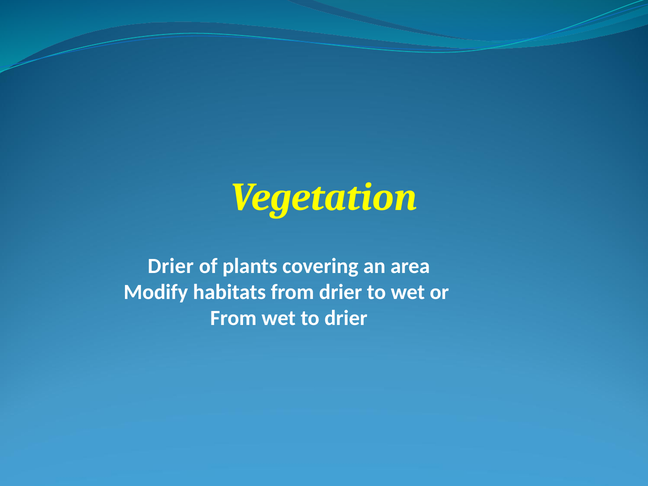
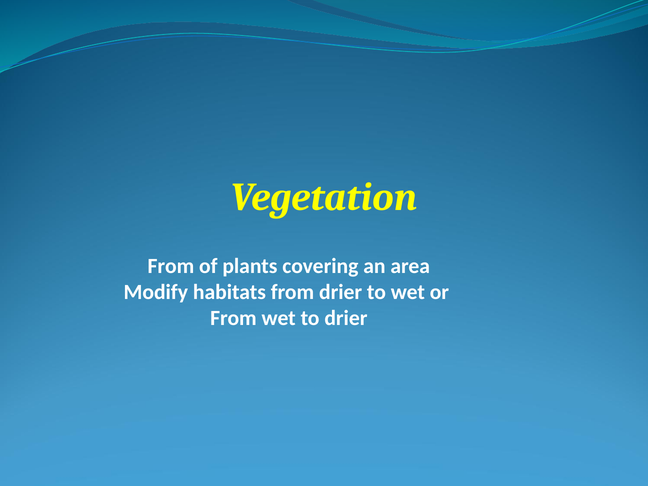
Drier: Drier -> From (171, 266)
